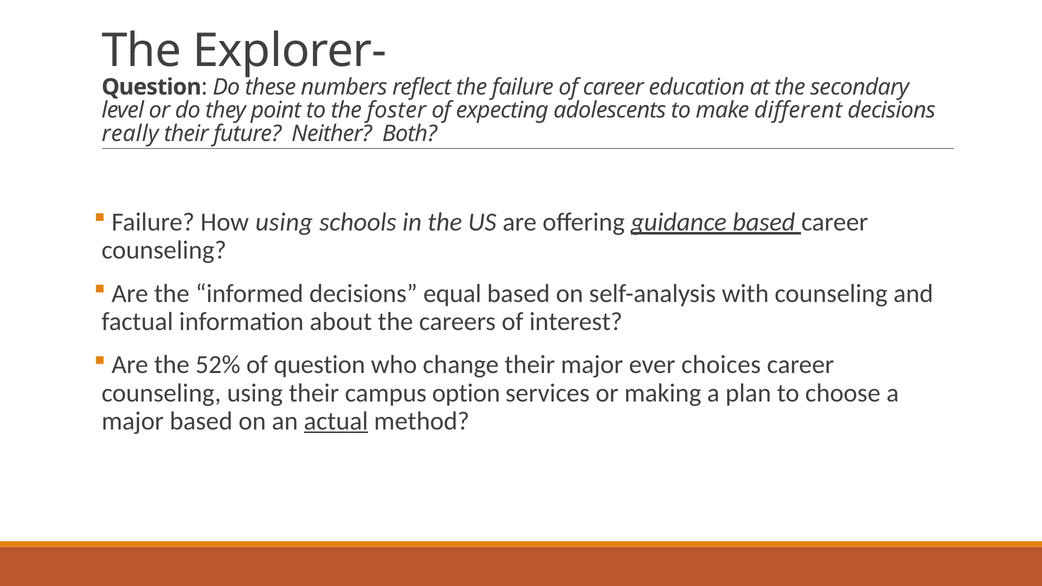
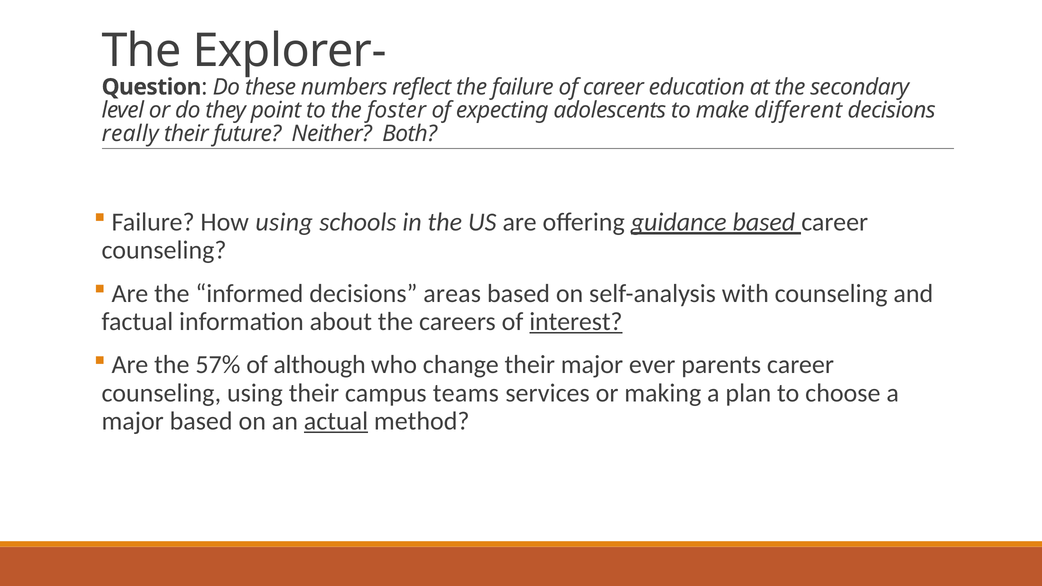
equal: equal -> areas (452, 293)
interest underline: none -> present (576, 322)
52%: 52% -> 57% (218, 365)
of question: question -> although (320, 365)
choices: choices -> parents (721, 365)
option: option -> teams (466, 393)
